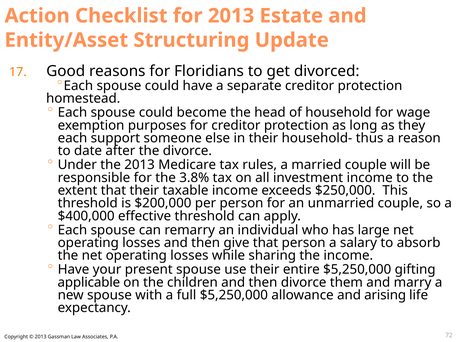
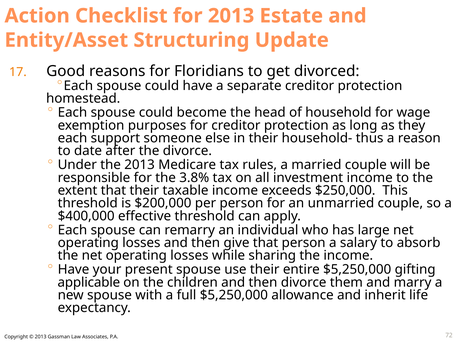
arising: arising -> inherit (385, 296)
